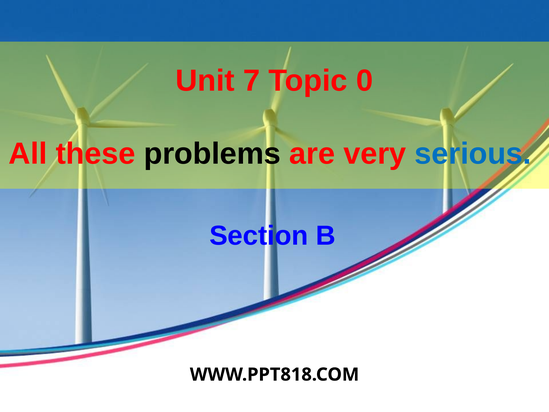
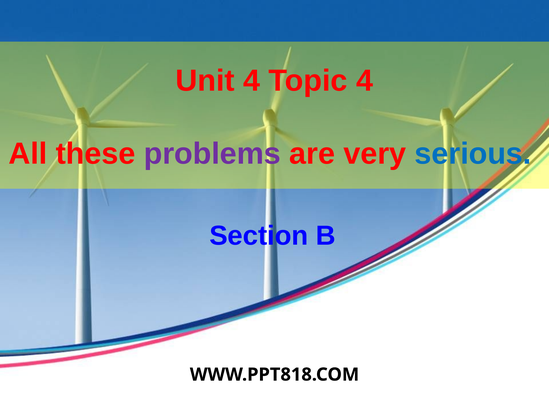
Unit 7: 7 -> 4 (252, 81)
Topic 0: 0 -> 4 (364, 81)
problems colour: black -> purple (212, 154)
